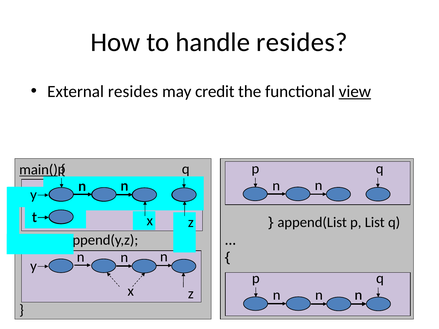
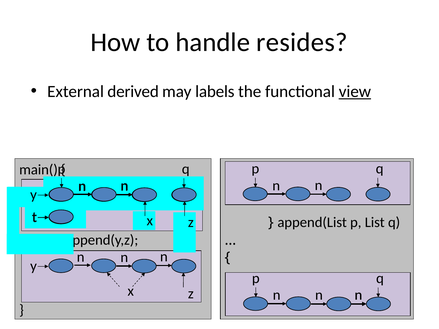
External resides: resides -> derived (133, 92)
credit: credit -> labels (215, 92)
main( underline: present -> none (38, 170)
